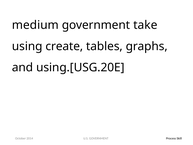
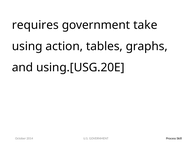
medium: medium -> requires (35, 25)
create: create -> action (64, 46)
